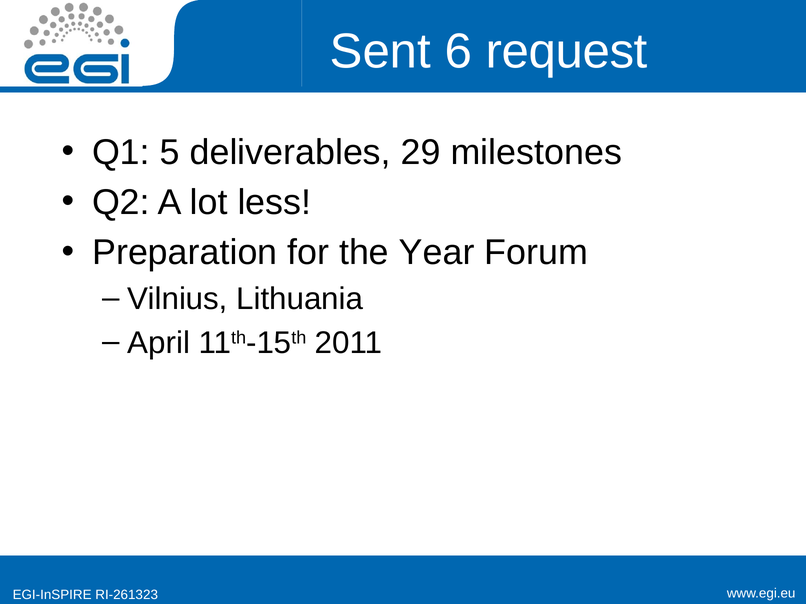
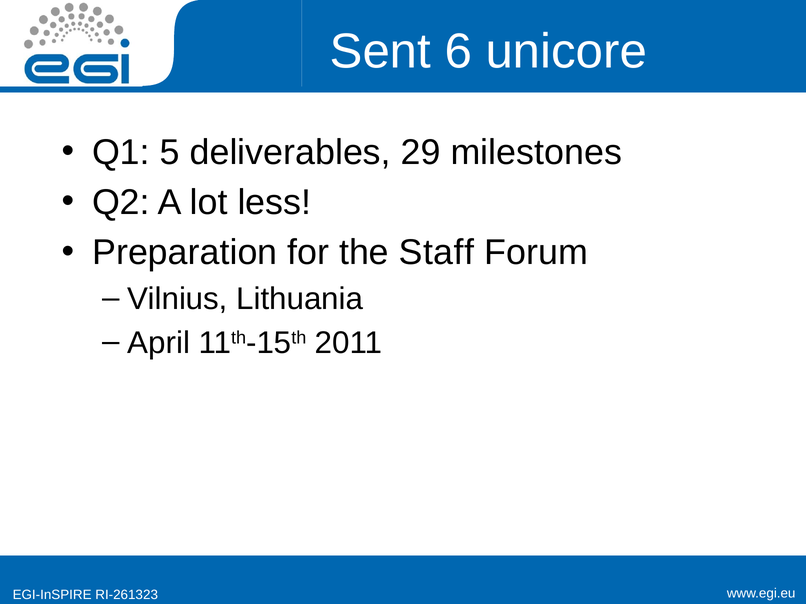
request: request -> unicore (566, 52)
Year: Year -> Staff (436, 253)
